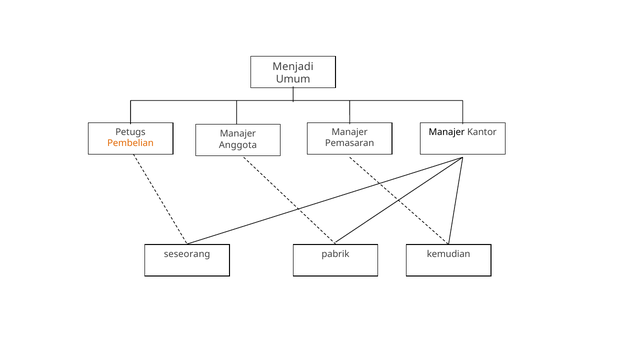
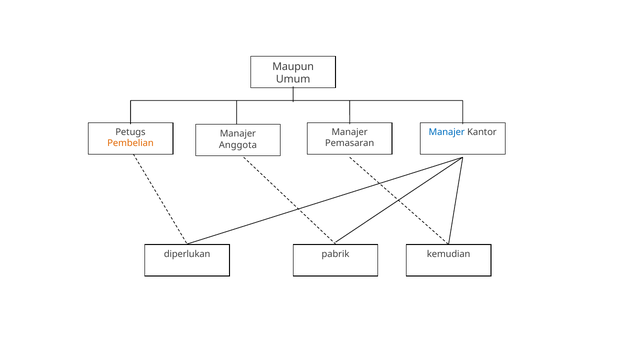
Menjadi: Menjadi -> Maupun (293, 67)
Manajer colour: black -> blue (447, 132)
seseorang: seseorang -> diperlukan (187, 254)
